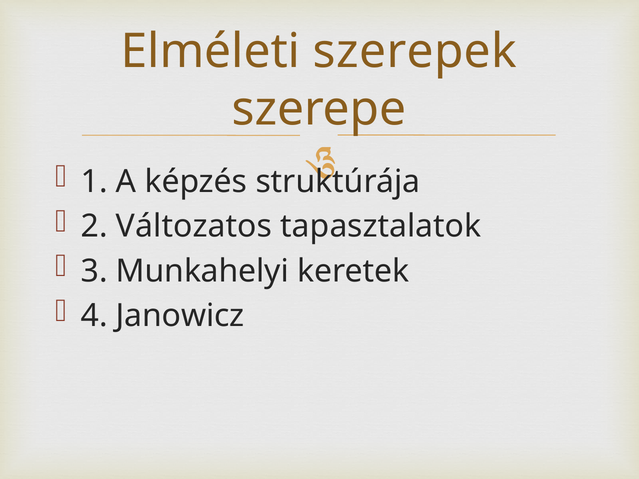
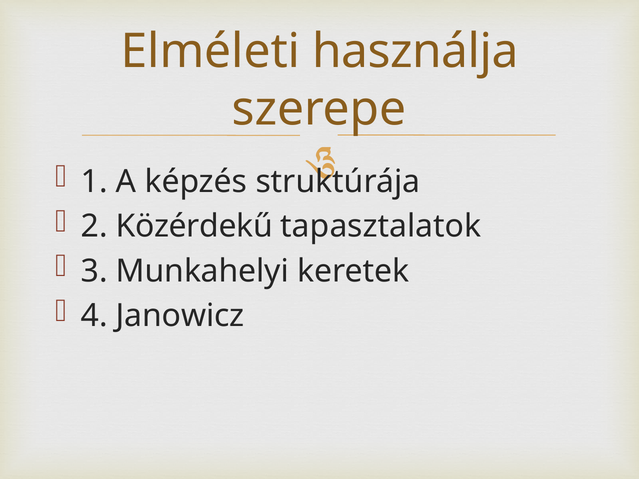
szerepek: szerepek -> használja (415, 51)
Változatos: Változatos -> Közérdekű (194, 226)
